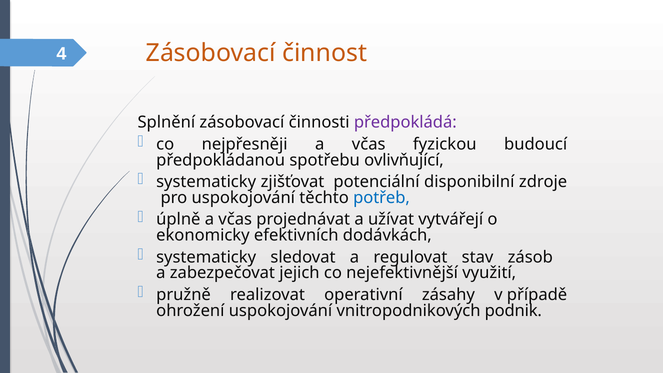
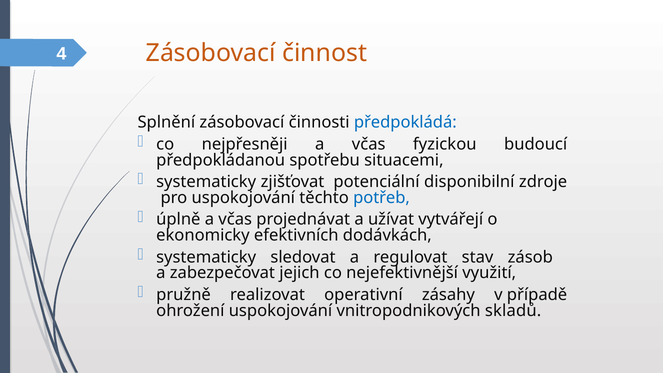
předpokládá colour: purple -> blue (405, 122)
ovlivňující: ovlivňující -> situacemi (404, 160)
podnik: podnik -> skladů (513, 311)
